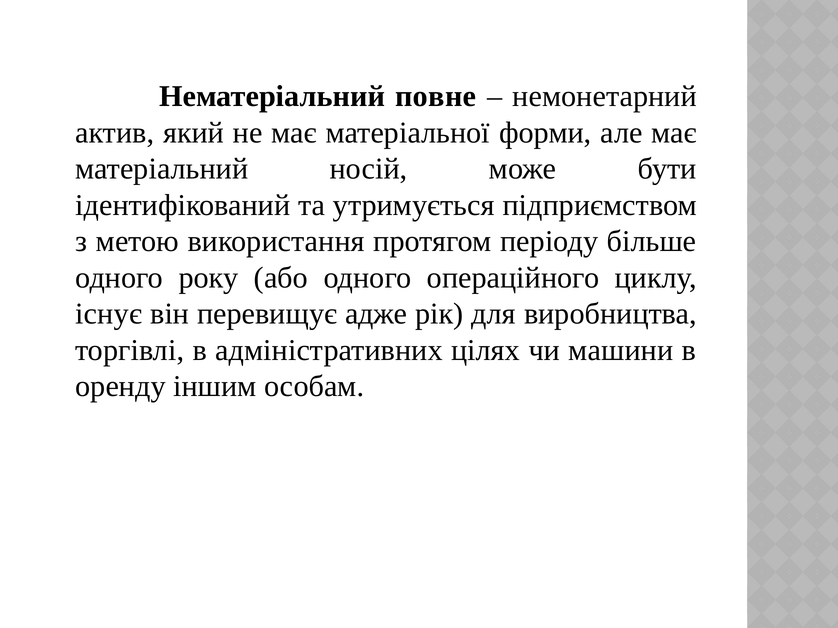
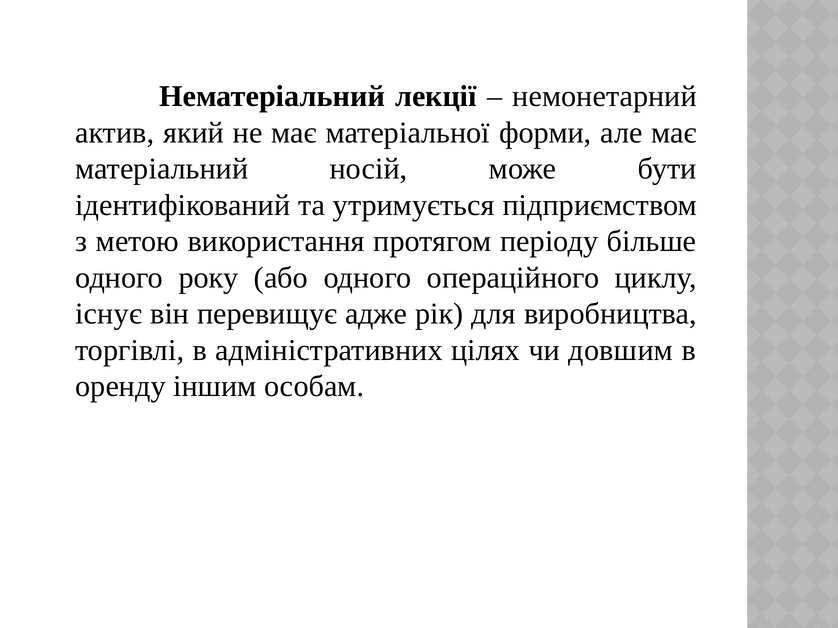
повне: повне -> лекції (436, 96)
машини: машини -> довшим (621, 350)
